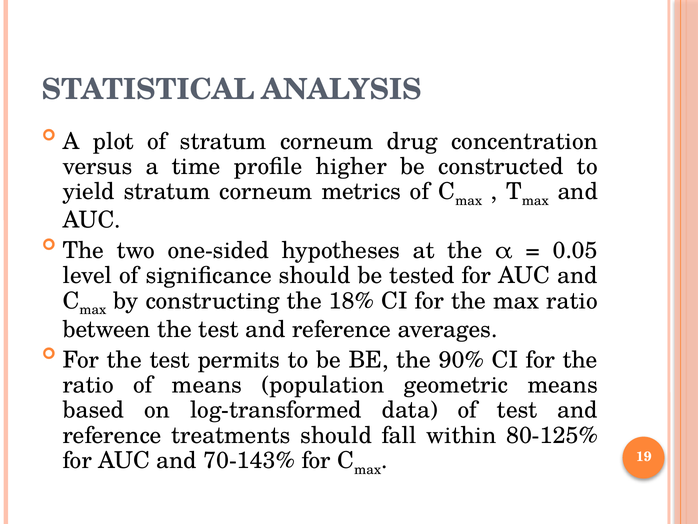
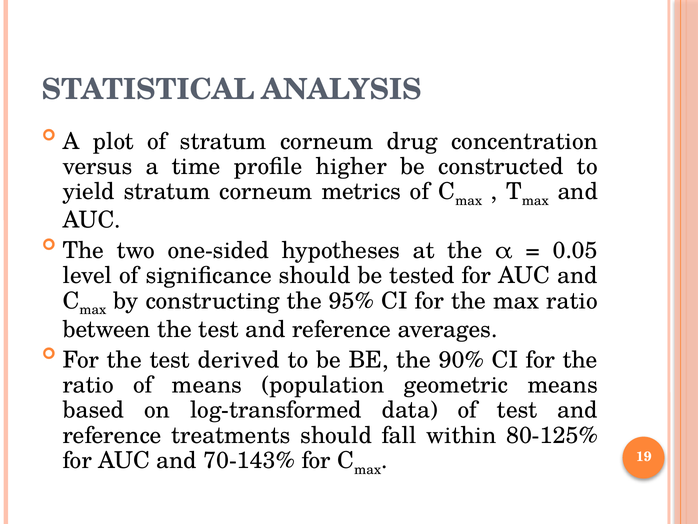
18%: 18% -> 95% (351, 301)
permits: permits -> derived (239, 360)
